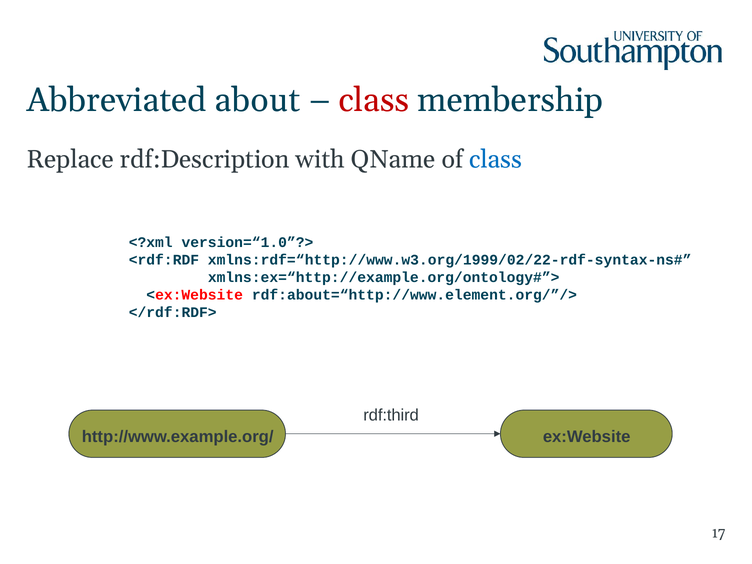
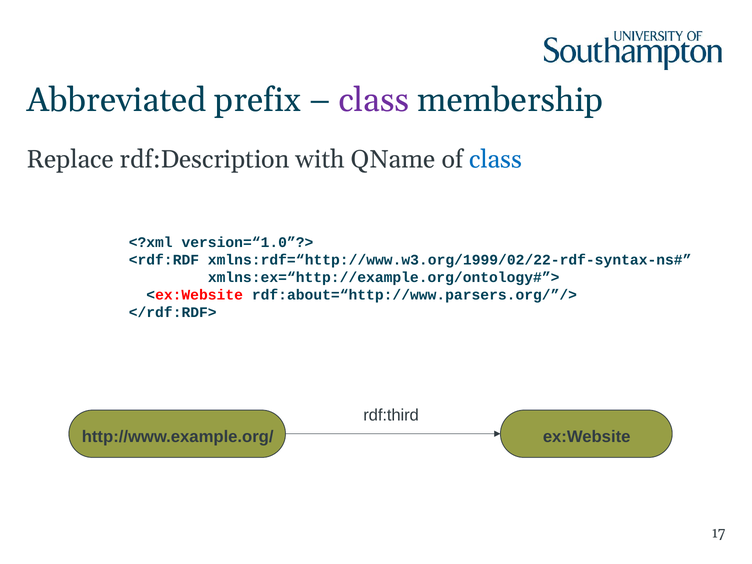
about: about -> prefix (258, 100)
class colour: red -> purple (374, 100)
rdf:about=“http://www.element.org/”/>: rdf:about=“http://www.element.org/”/> -> rdf:about=“http://www.parsers.org/”/> (414, 295)
